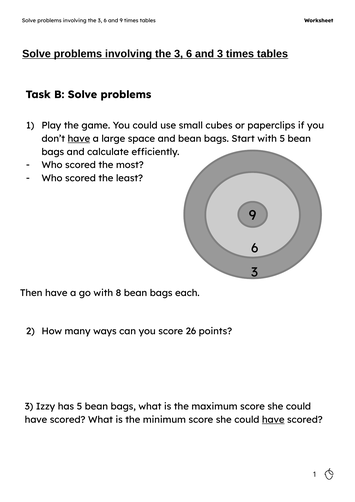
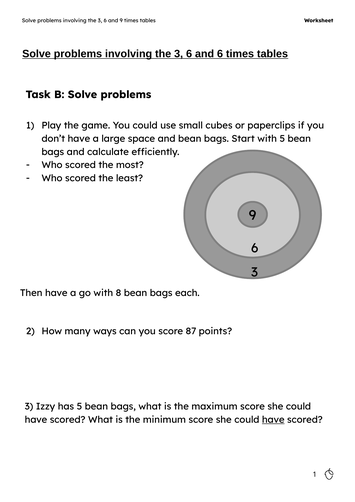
and 3: 3 -> 6 (220, 54)
have underline: present -> none (79, 139)
26: 26 -> 87 (191, 331)
